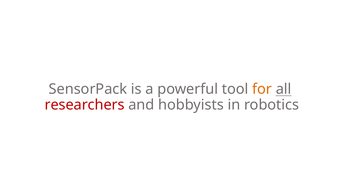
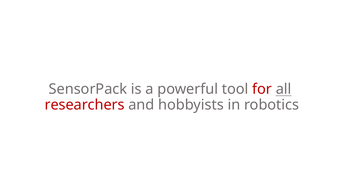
for colour: orange -> red (262, 89)
